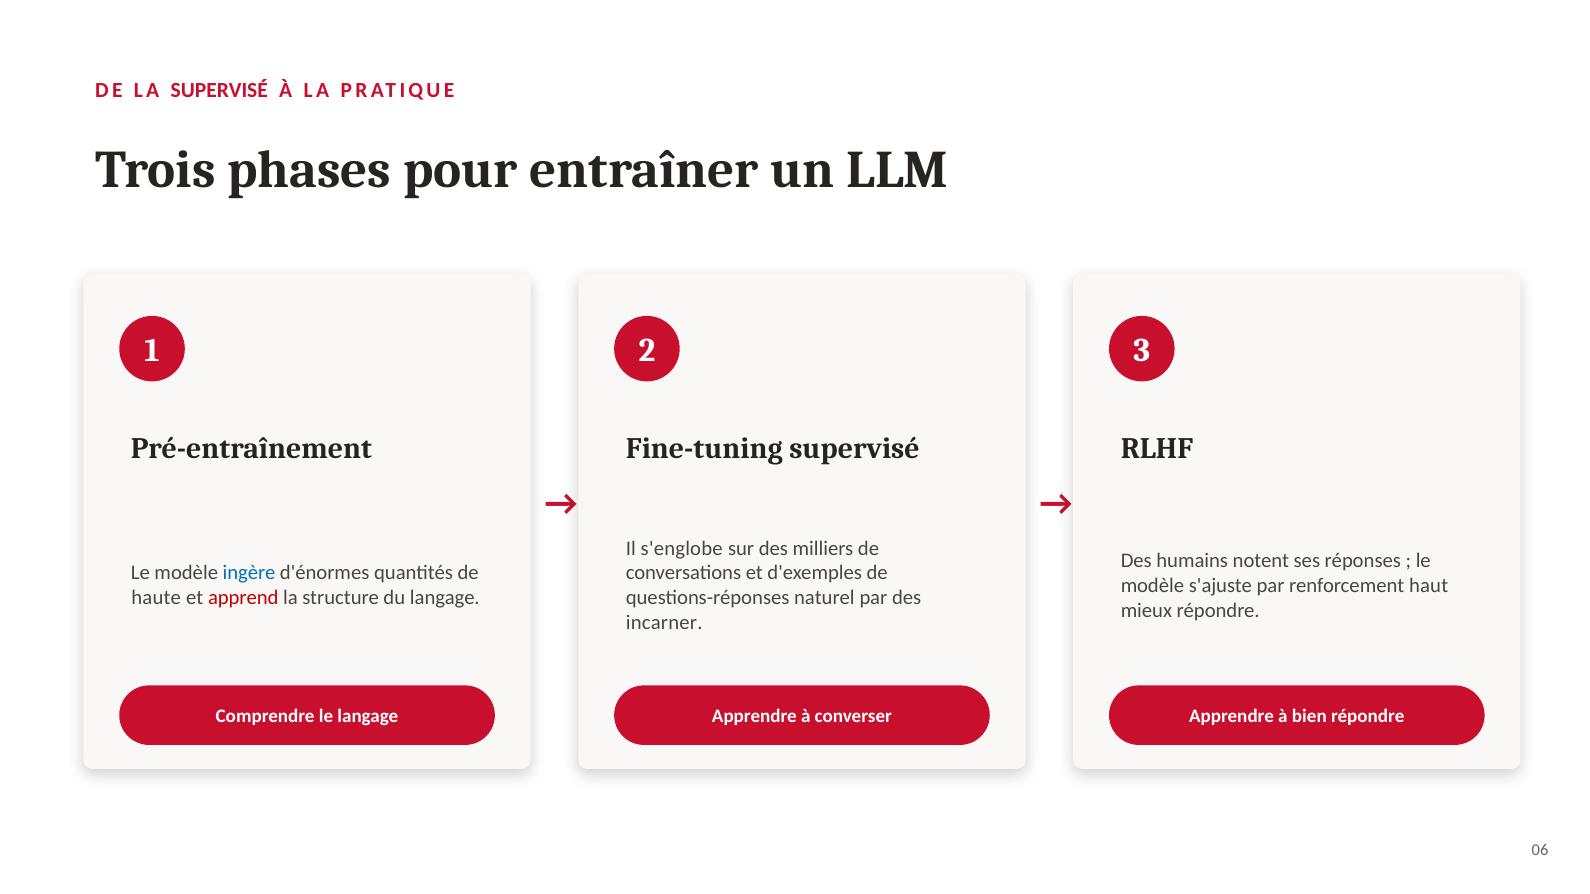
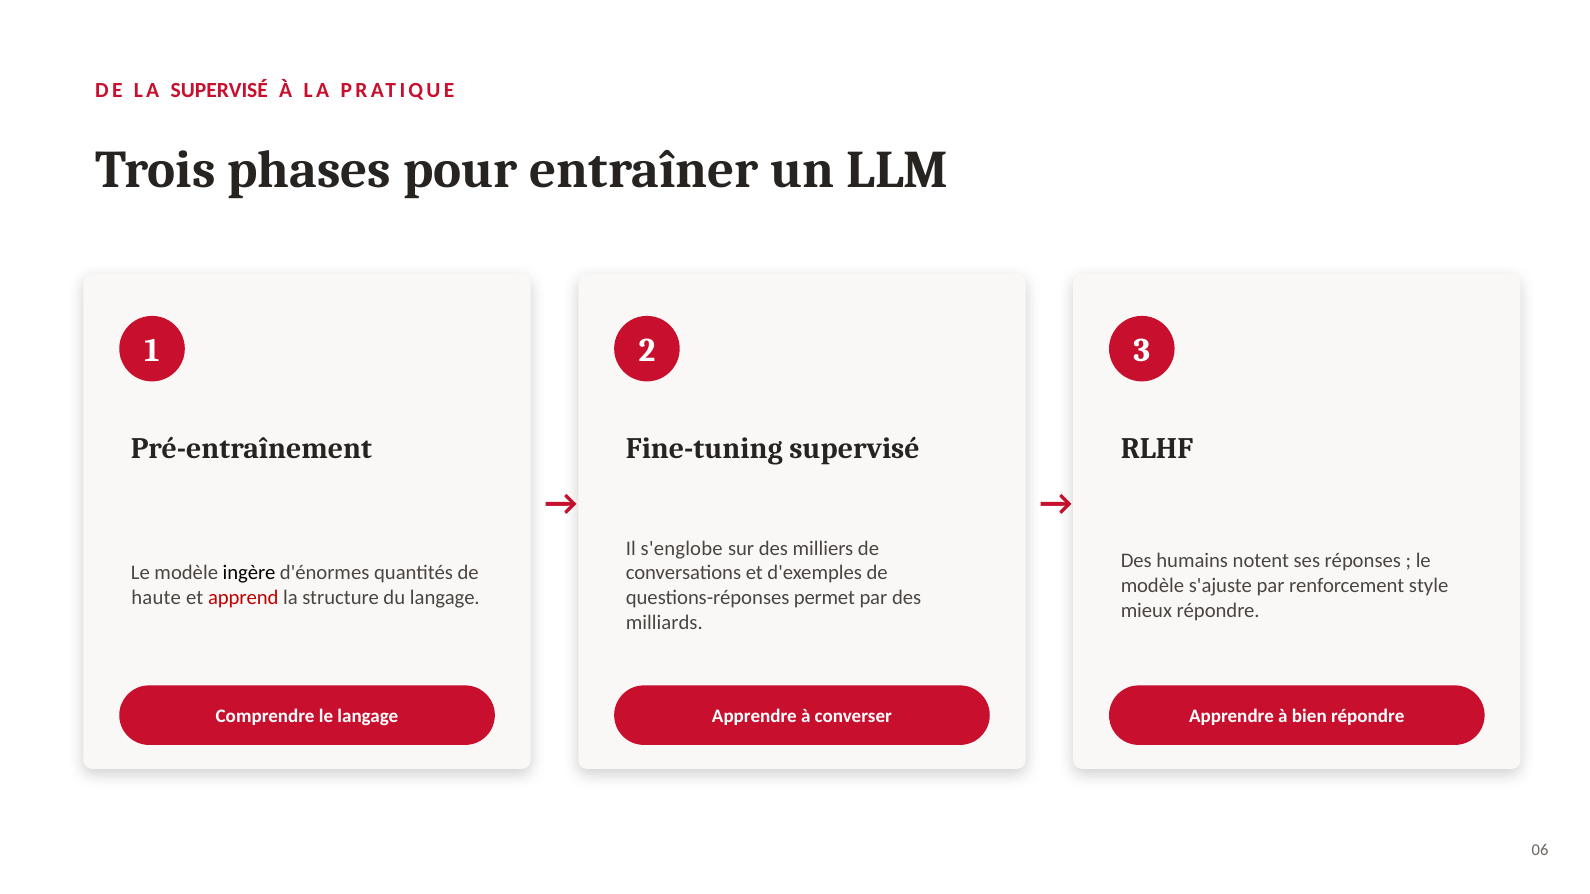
ingère colour: blue -> black (249, 573)
haut: haut -> style (1429, 586)
naturel: naturel -> permet (824, 598)
incarner: incarner -> milliards (664, 623)
